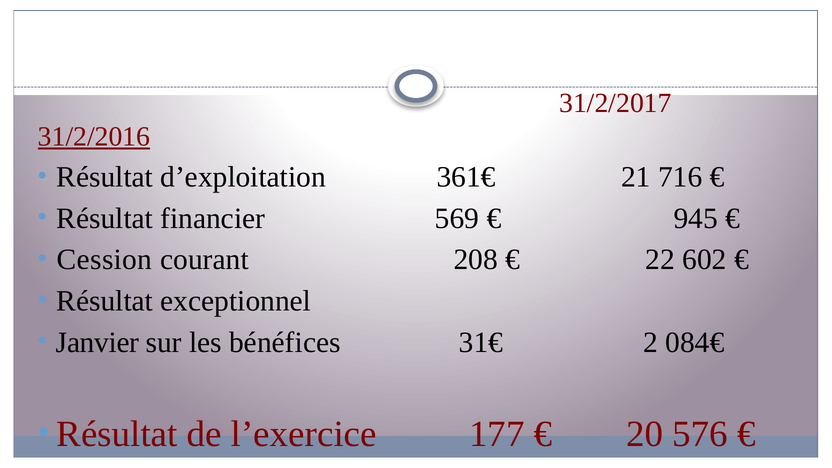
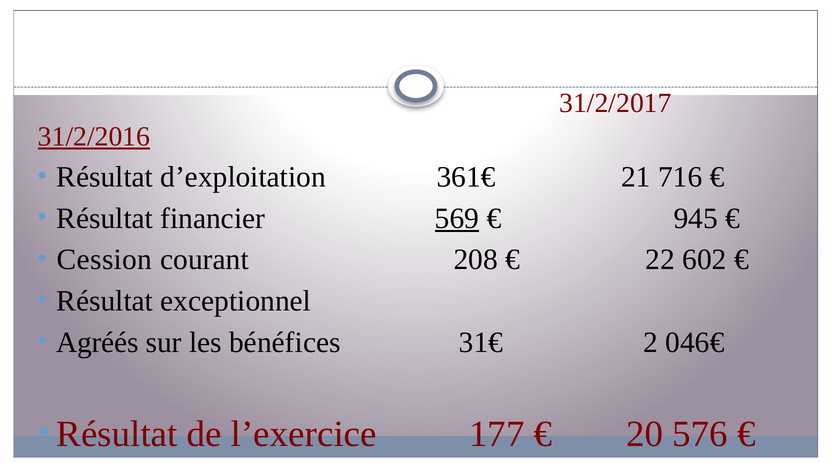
569 underline: none -> present (457, 218)
Janvier: Janvier -> Agréés (97, 342)
084€: 084€ -> 046€ (695, 342)
